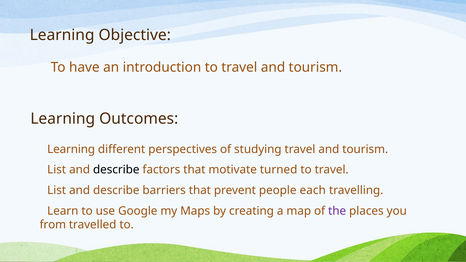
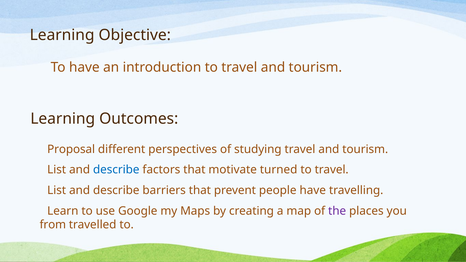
Learning: Learning -> Proposal (71, 149)
describe colour: black -> blue (116, 170)
people each: each -> have (313, 190)
